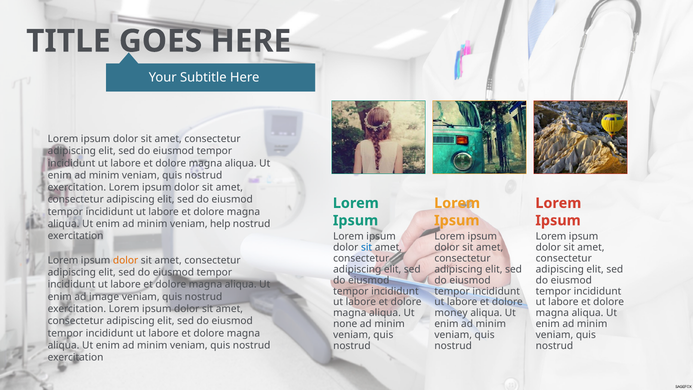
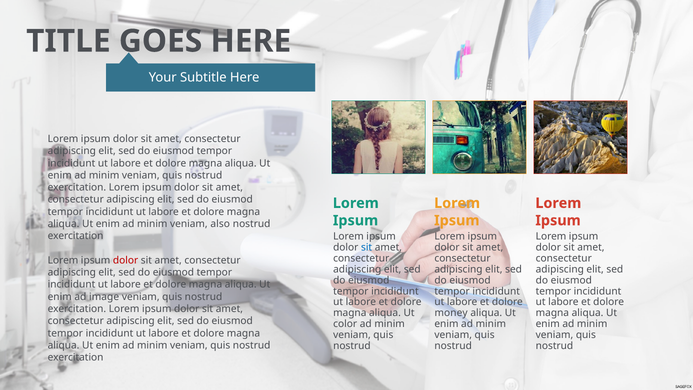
help: help -> also (220, 224)
dolor colour: orange -> red (126, 260)
none: none -> color (345, 324)
